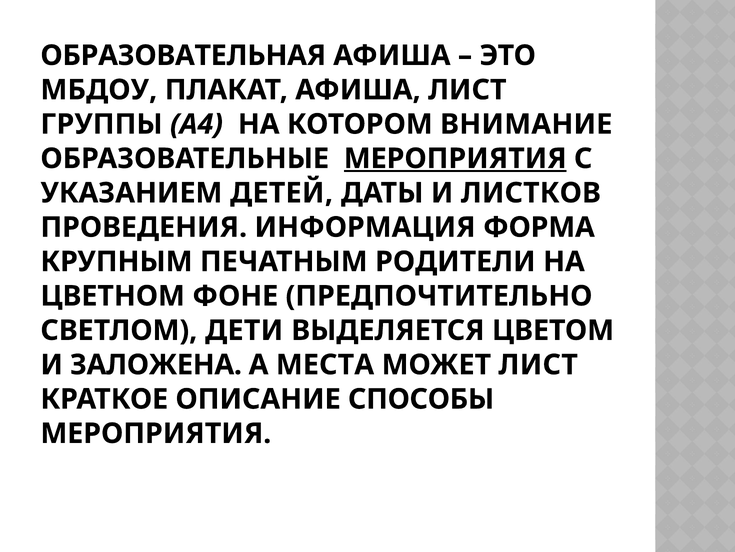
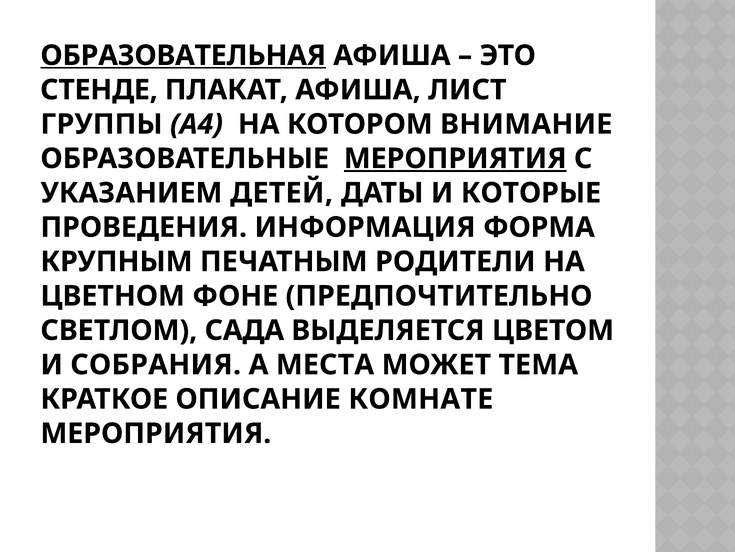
ОБРАЗОВАТЕЛЬНАЯ underline: none -> present (183, 55)
МБДОУ: МБДОУ -> СТЕНДЕ (99, 90)
ЛИСТКОВ: ЛИСТКОВ -> КОТОРЫЕ (531, 193)
ДЕТИ: ДЕТИ -> САДА (244, 330)
ЗАЛОЖЕНА: ЗАЛОЖЕНА -> СОБРАНИЯ (156, 364)
МОЖЕТ ЛИСТ: ЛИСТ -> ТЕМА (538, 364)
СПОСОБЫ: СПОСОБЫ -> КОМНАТЕ (421, 399)
